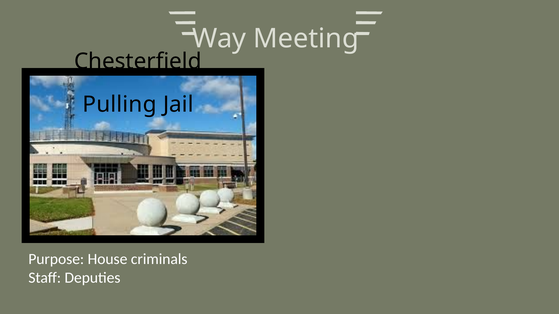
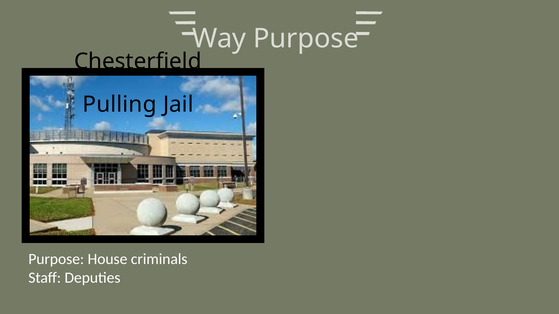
Way Meeting: Meeting -> Purpose (306, 39)
